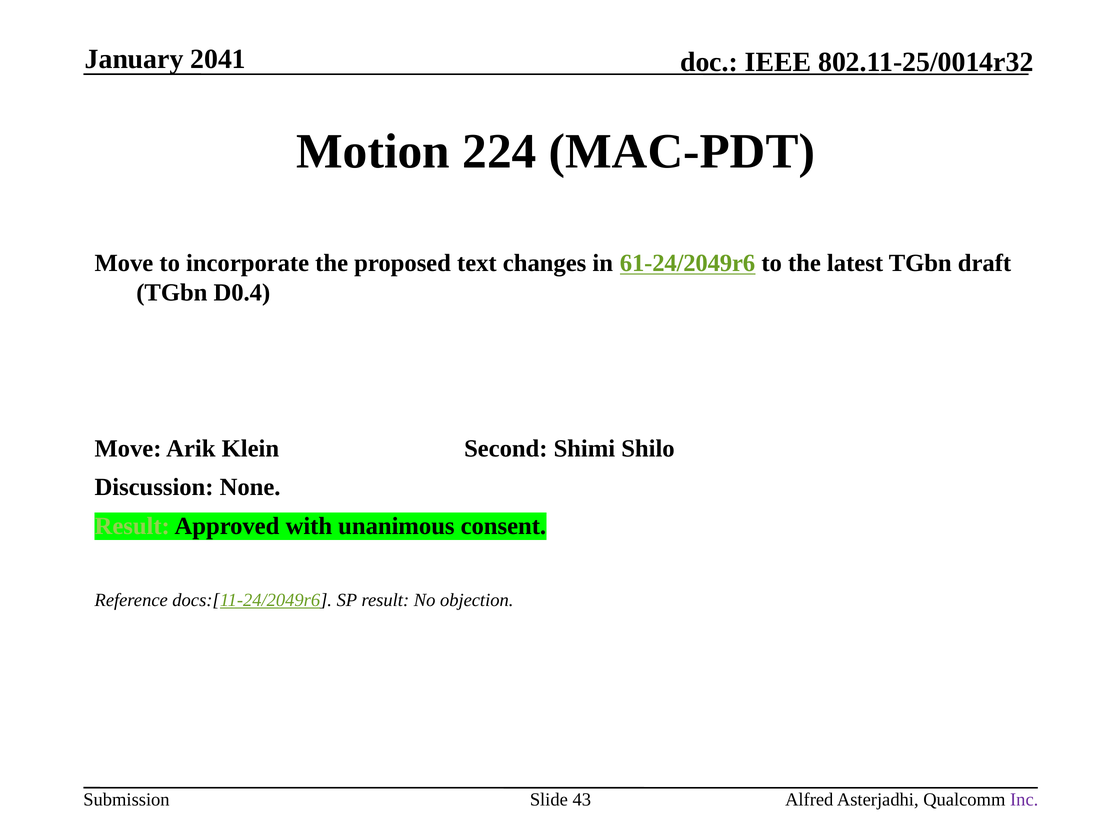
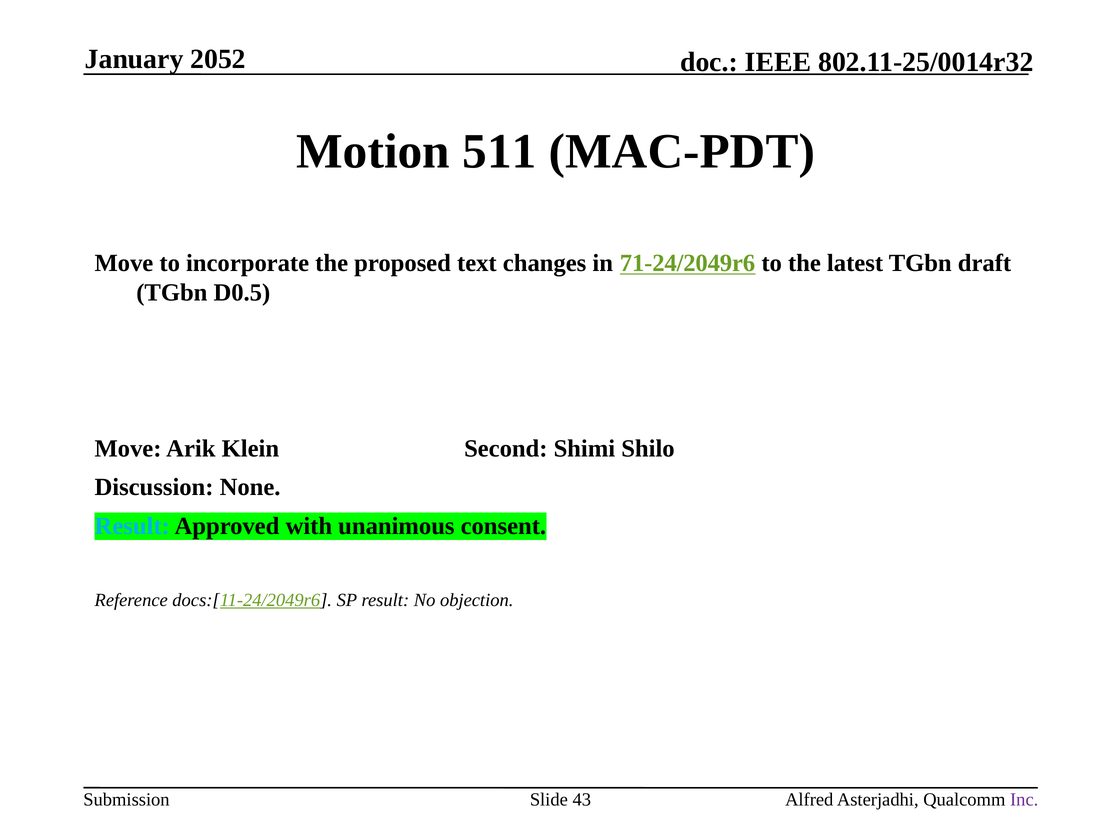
2041: 2041 -> 2052 (218, 59)
224: 224 -> 511 (499, 152)
61-24/2049r6: 61-24/2049r6 -> 71-24/2049r6 (688, 263)
D0.4: D0.4 -> D0.5 (242, 293)
Result colour: light green -> light blue (132, 526)
